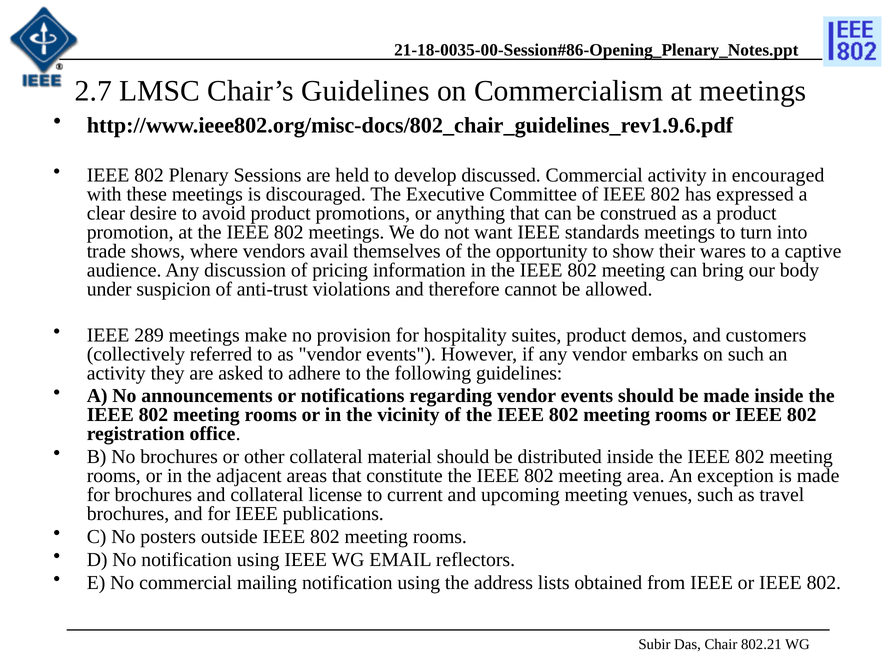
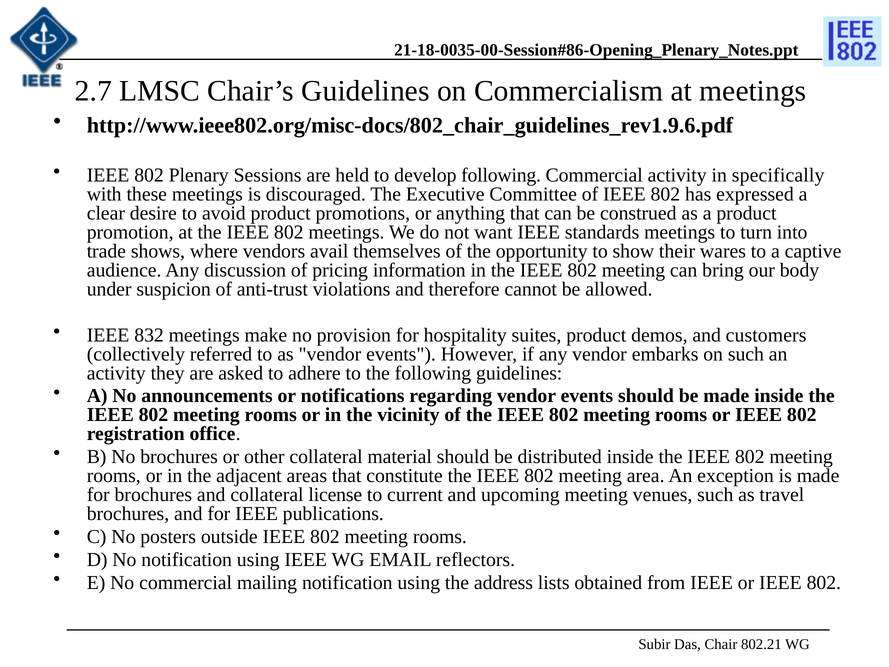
develop discussed: discussed -> following (501, 175)
encouraged: encouraged -> specifically (778, 175)
289: 289 -> 832 (149, 335)
